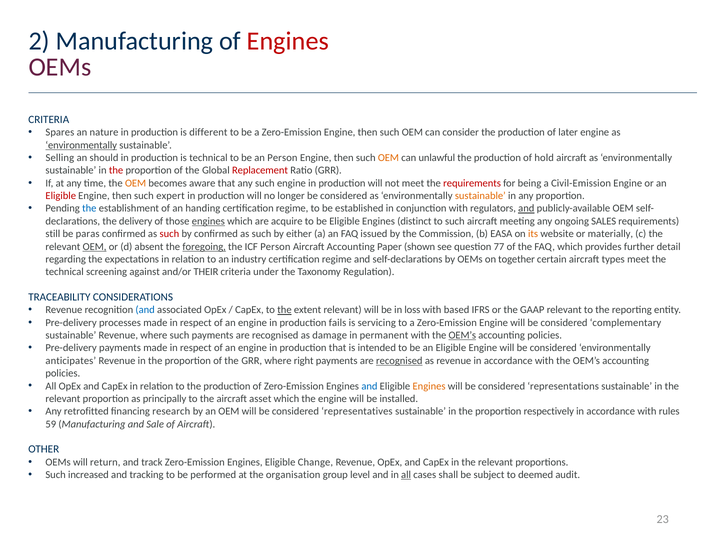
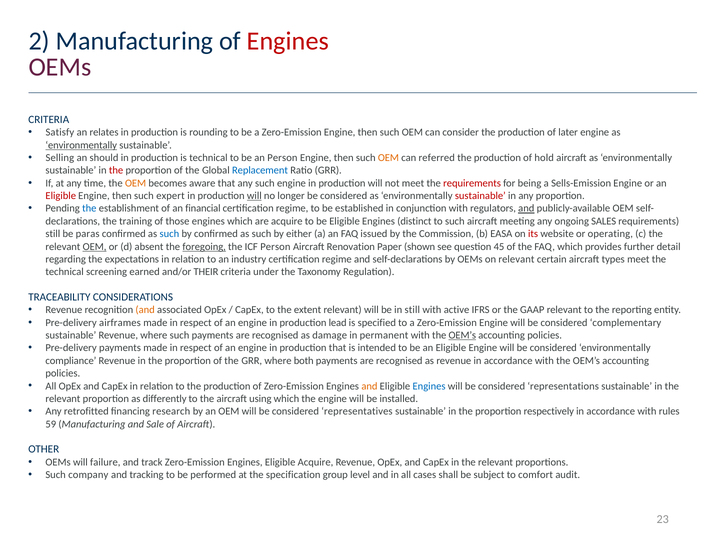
Spares: Spares -> Satisfy (60, 133)
nature: nature -> relates (104, 133)
different: different -> rounding (208, 133)
unlawful: unlawful -> referred (437, 158)
Replacement colour: red -> blue (260, 171)
Civil-Emission: Civil-Emission -> Sells-Emission (581, 183)
will underline: none -> present (254, 196)
sustainable colour: orange -> red (480, 196)
handing: handing -> financial (203, 209)
delivery: delivery -> training (136, 221)
engines underline: present -> none (208, 221)
such colour: red -> blue (169, 234)
its colour: orange -> red (533, 234)
materially: materially -> operating (610, 234)
Aircraft Accounting: Accounting -> Renovation (351, 247)
77: 77 -> 45 (499, 247)
on together: together -> relevant (516, 259)
against: against -> earned (145, 272)
and colour: blue -> orange (145, 310)
the underline: present -> none (284, 310)
in loss: loss -> still (412, 310)
based: based -> active (457, 310)
processes: processes -> airframes (120, 323)
fails: fails -> lead (338, 323)
servicing: servicing -> specified (377, 323)
anticipates: anticipates -> compliance (71, 361)
right: right -> both (304, 361)
recognised underline: present -> none (399, 361)
and colour: blue -> orange (369, 386)
Engines colour: orange -> blue (429, 386)
principally: principally -> differently (165, 399)
asset: asset -> using (260, 399)
return: return -> failure (105, 463)
Eligible Change: Change -> Acquire (316, 463)
increased: increased -> company (88, 475)
organisation: organisation -> specification (293, 475)
all underline: present -> none (406, 475)
deemed: deemed -> comfort (536, 475)
